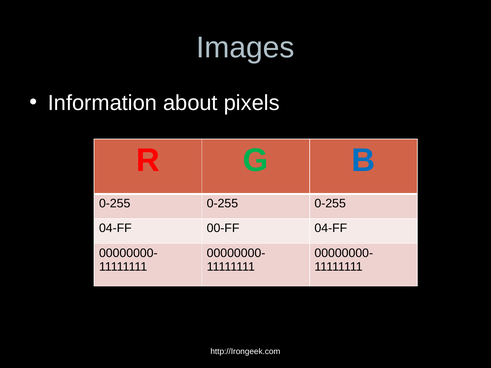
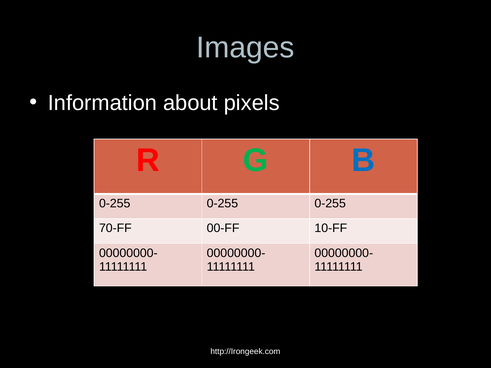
04-FF: 04-FF -> 70-FF (115, 228)
00-FF 04-FF: 04-FF -> 10-FF (331, 228)
